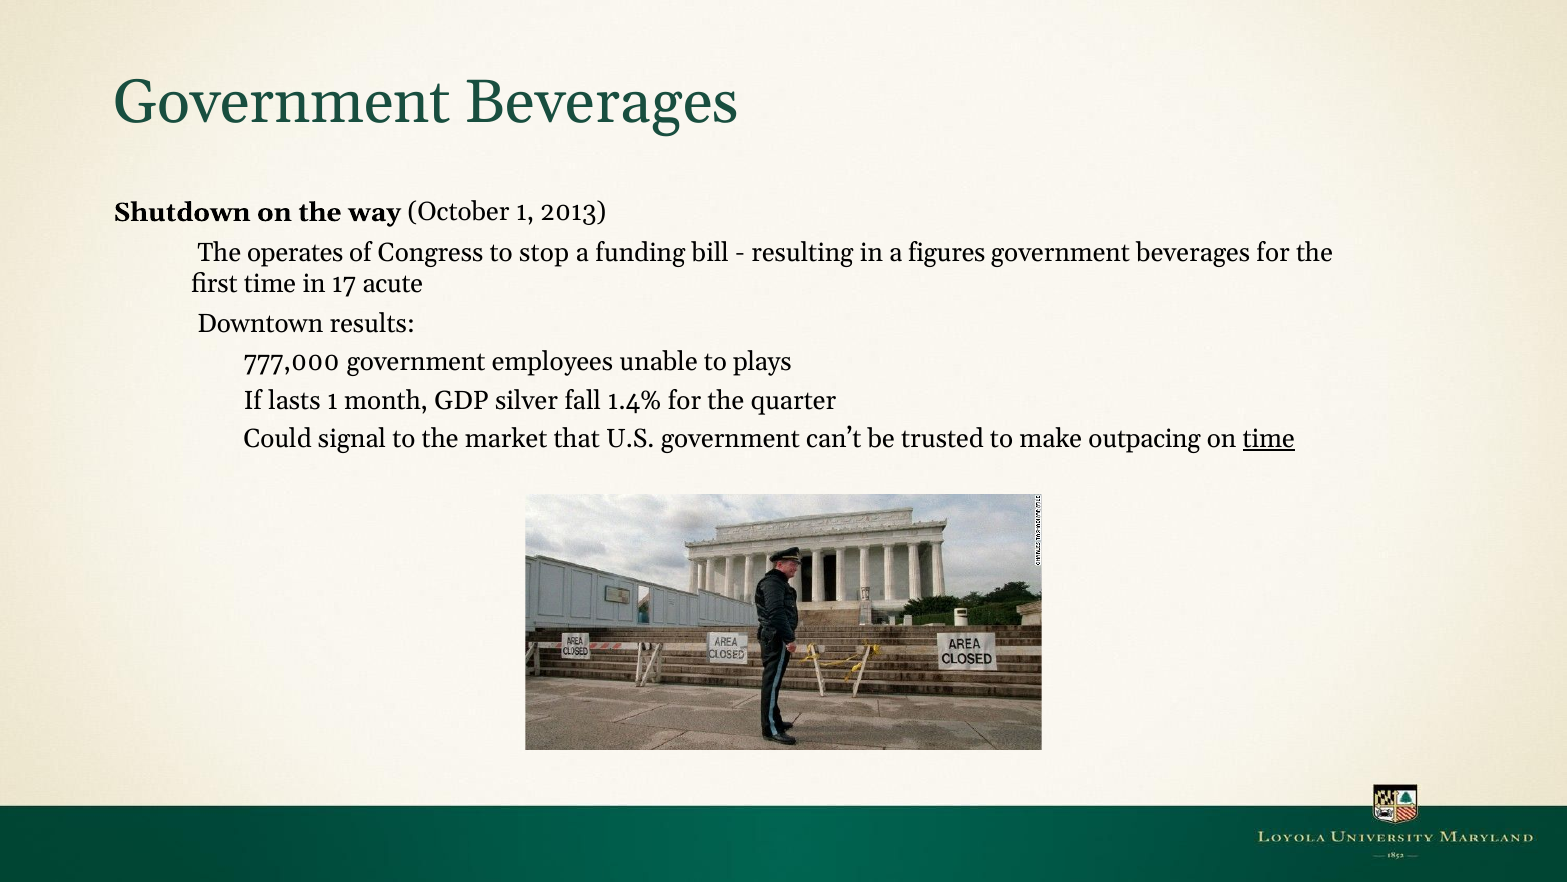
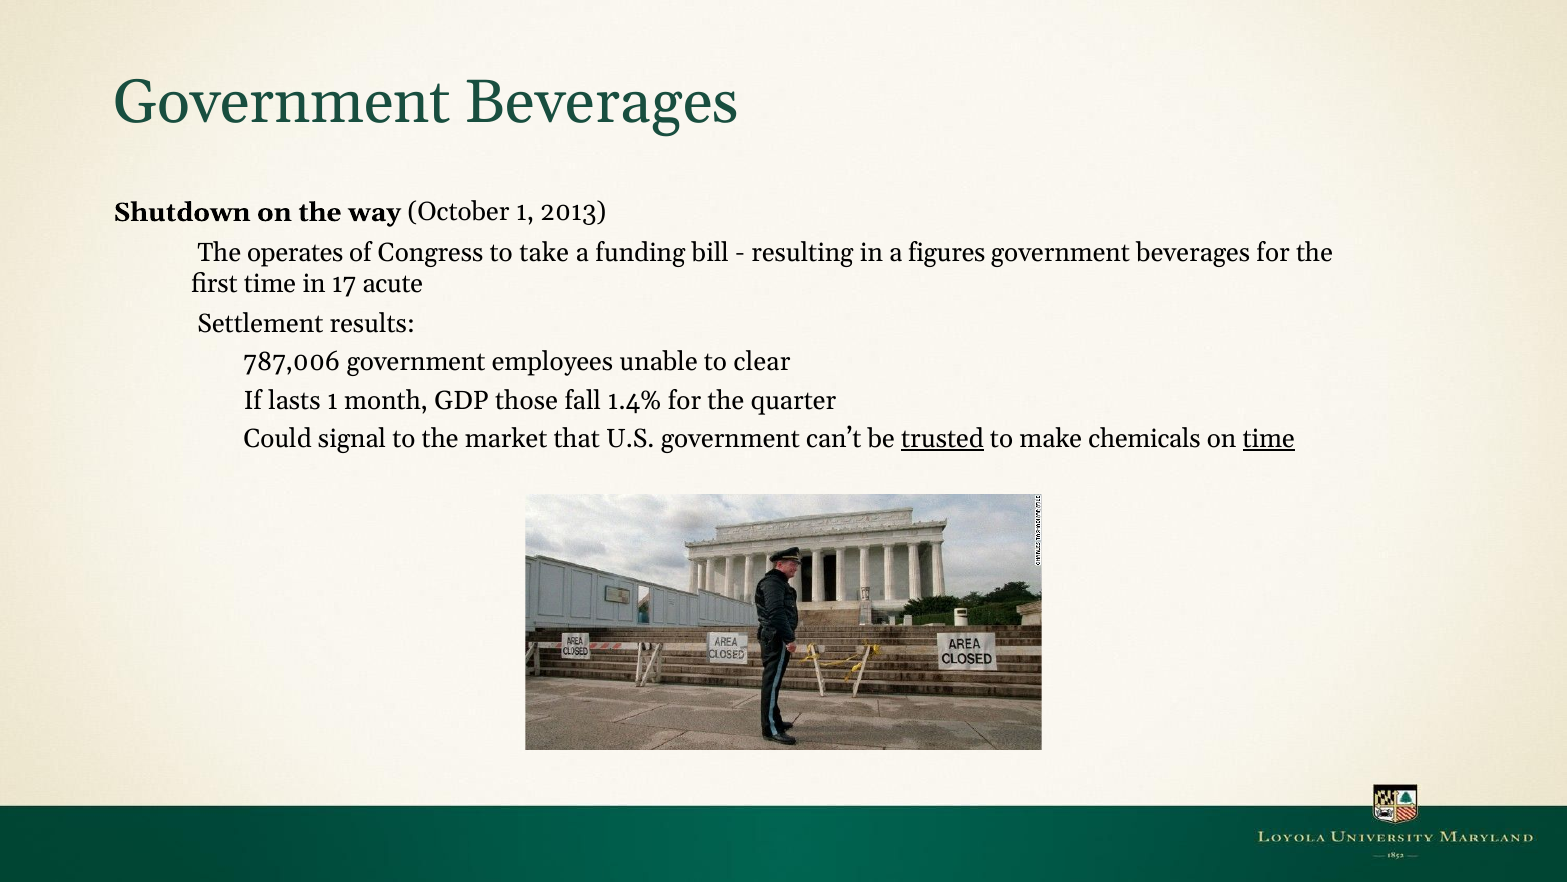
stop: stop -> take (544, 252)
Downtown: Downtown -> Settlement (260, 324)
777,000: 777,000 -> 787,006 (292, 362)
plays: plays -> clear (762, 362)
silver: silver -> those (527, 400)
trusted underline: none -> present (943, 439)
outpacing: outpacing -> chemicals (1145, 439)
